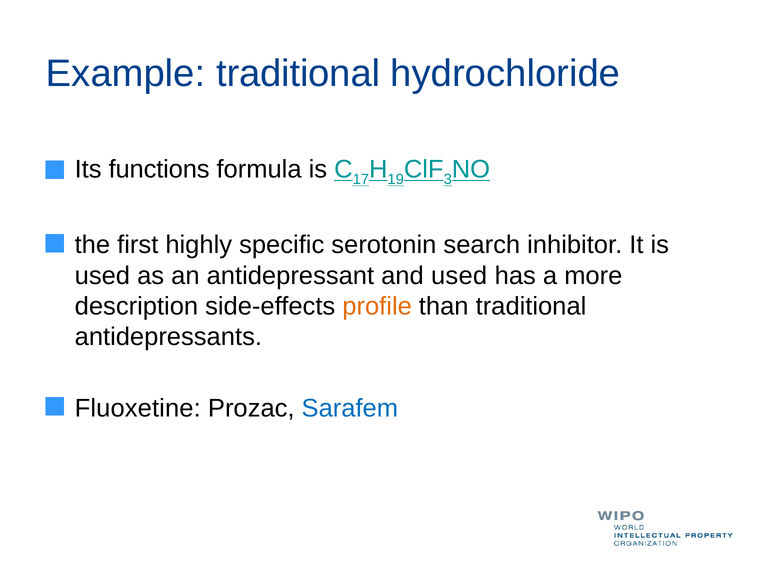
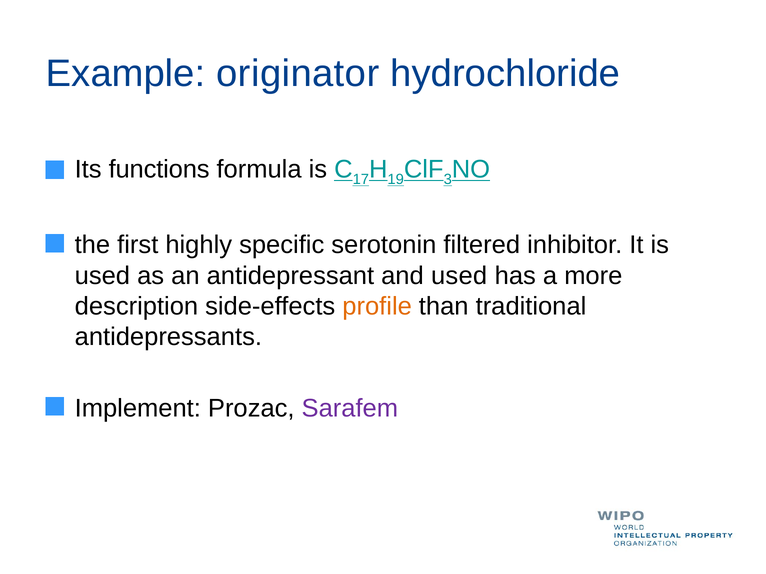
Example traditional: traditional -> originator (298, 74)
search: search -> filtered (482, 245)
Fluoxetine: Fluoxetine -> Implement (138, 409)
Sarafem colour: blue -> purple (350, 409)
